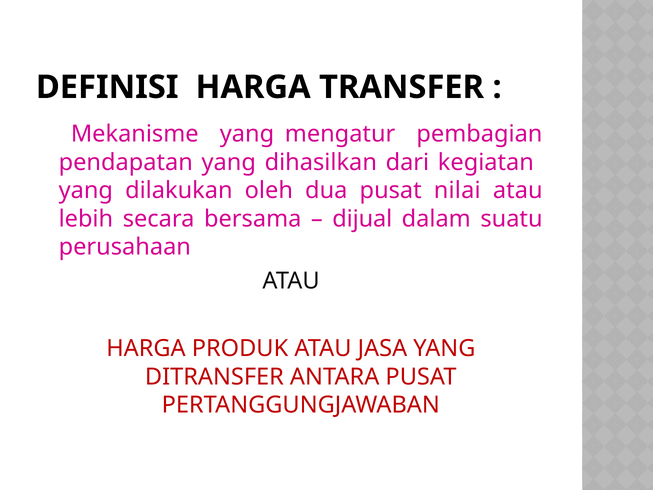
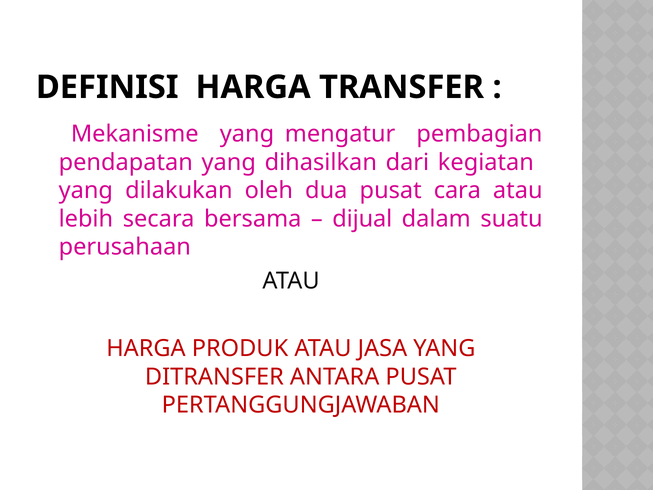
nilai: nilai -> cara (457, 191)
